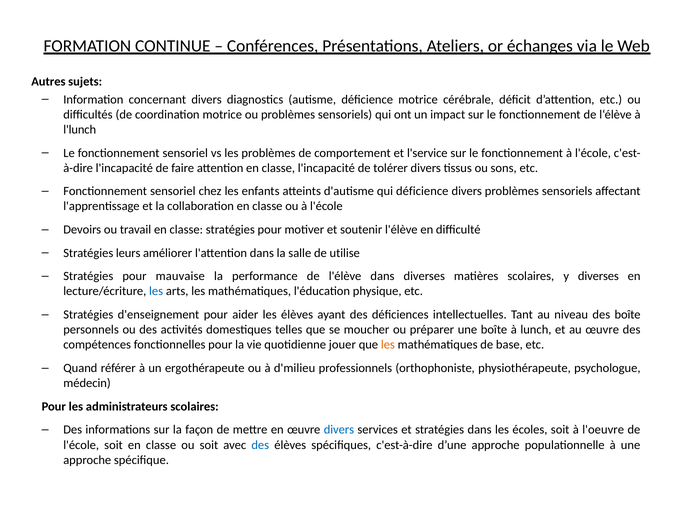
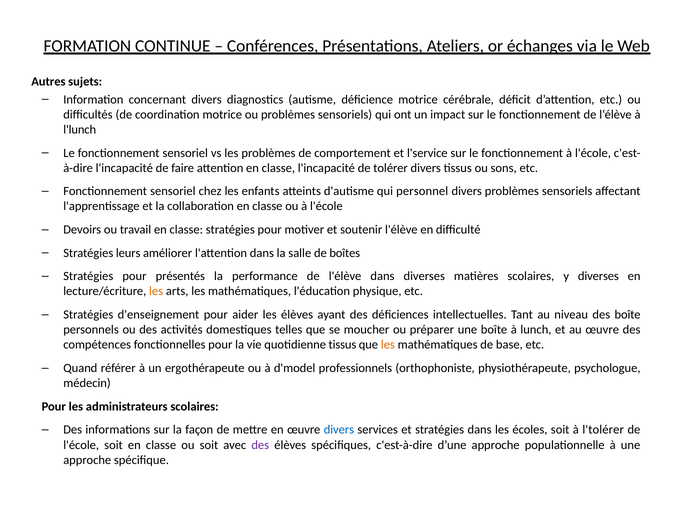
qui déficience: déficience -> personnel (422, 191)
utilise: utilise -> boîtes (345, 253)
mauvaise: mauvaise -> présentés (180, 277)
les colour: blue -> orange (156, 292)
quotidienne jouer: jouer -> tissus (342, 345)
d'milieu: d'milieu -> d'model (295, 368)
l'oeuvre: l'oeuvre -> l'tolérer (603, 430)
des colour: blue -> purple (260, 445)
